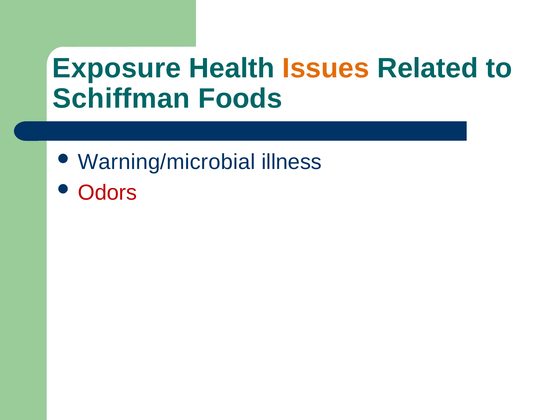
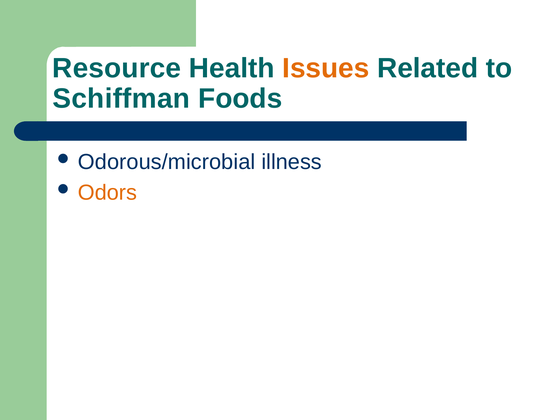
Exposure: Exposure -> Resource (117, 68)
Warning/microbial: Warning/microbial -> Odorous/microbial (167, 162)
Odors colour: red -> orange (108, 193)
